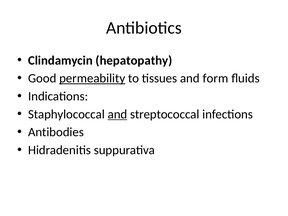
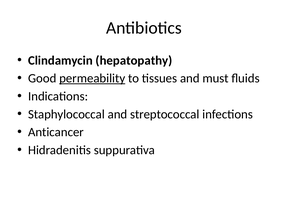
form: form -> must (216, 78)
and underline: present -> none (117, 114)
Antibodies: Antibodies -> Anticancer (56, 132)
